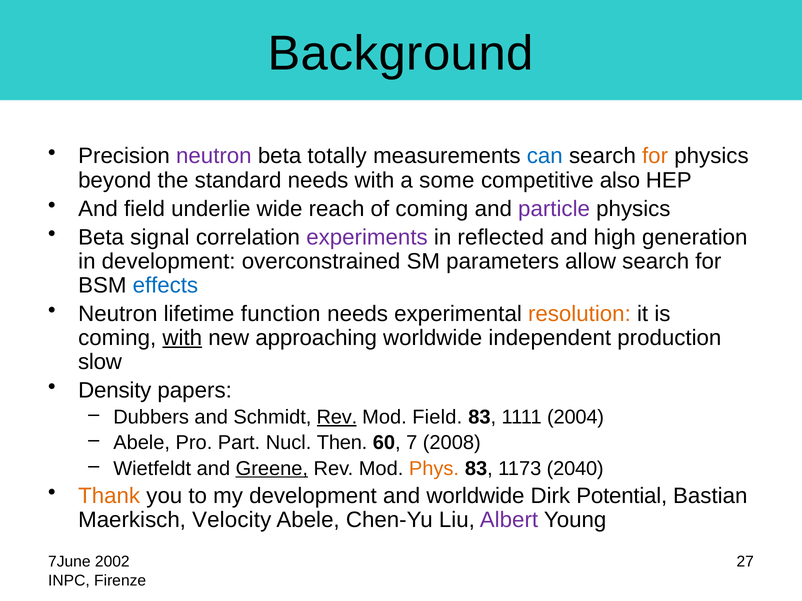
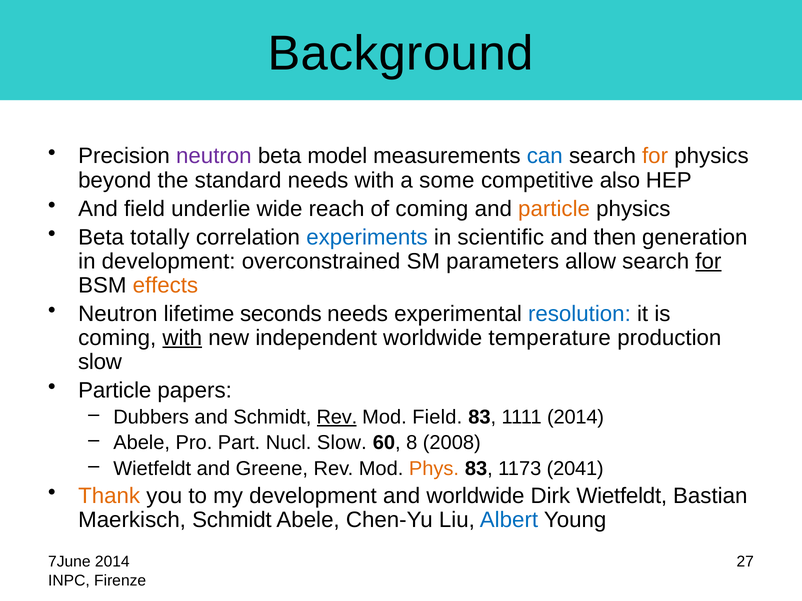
totally: totally -> model (337, 156)
particle colour: purple -> orange (554, 209)
signal: signal -> totally (160, 237)
experiments colour: purple -> blue (367, 237)
reflected: reflected -> scientific (501, 237)
high: high -> then (615, 237)
for underline: none -> present (708, 261)
effects colour: blue -> orange (165, 285)
function: function -> seconds (281, 314)
resolution colour: orange -> blue (579, 314)
approaching: approaching -> independent (316, 338)
independent: independent -> temperature (550, 338)
Density: Density -> Particle (115, 391)
1111 2004: 2004 -> 2014 (576, 417)
Nucl Then: Then -> Slow (342, 443)
7: 7 -> 8 (412, 443)
Greene underline: present -> none (272, 469)
2040: 2040 -> 2041 (575, 469)
Dirk Potential: Potential -> Wietfeldt (622, 496)
Maerkisch Velocity: Velocity -> Schmidt (232, 520)
Albert colour: purple -> blue (509, 520)
7June 2002: 2002 -> 2014 (112, 562)
